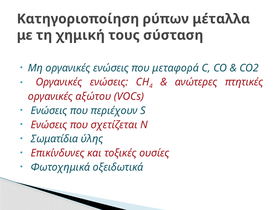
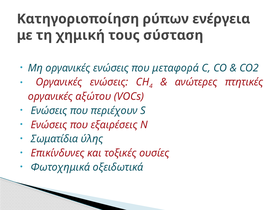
μέταλλα: μέταλλα -> ενέργεια (221, 19)
σχετίζεται: σχετίζεται -> εξαιρέσεις (114, 125)
